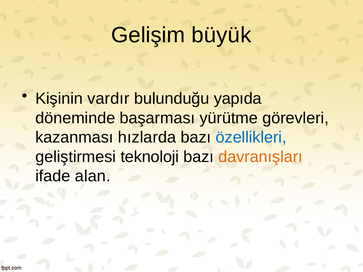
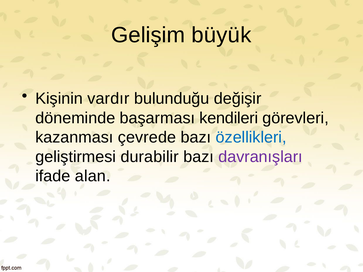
yapıda: yapıda -> değişir (238, 99)
yürütme: yürütme -> kendileri (229, 118)
hızlarda: hızlarda -> çevrede (147, 137)
teknoloji: teknoloji -> durabilir (150, 157)
davranışları colour: orange -> purple (261, 157)
